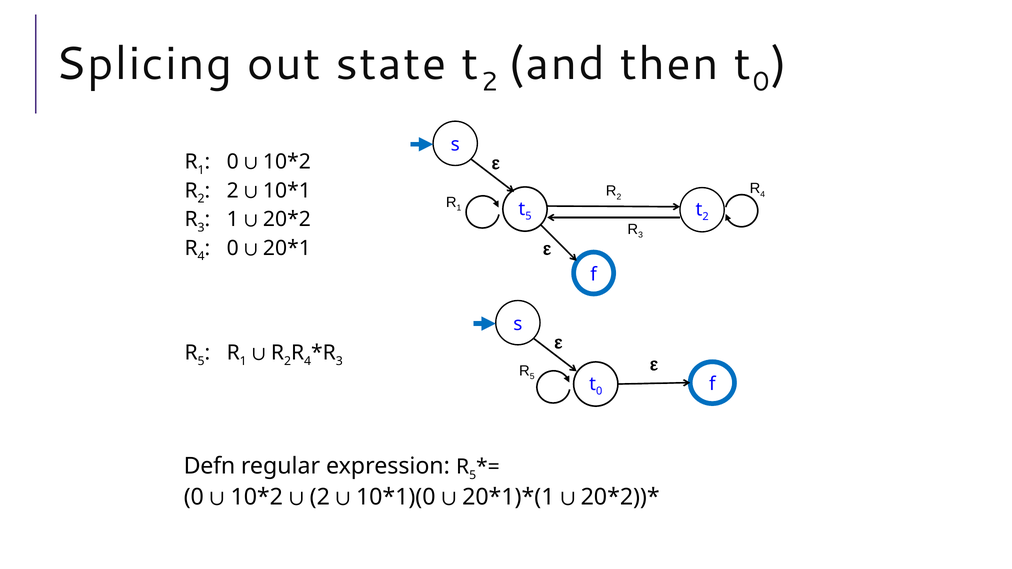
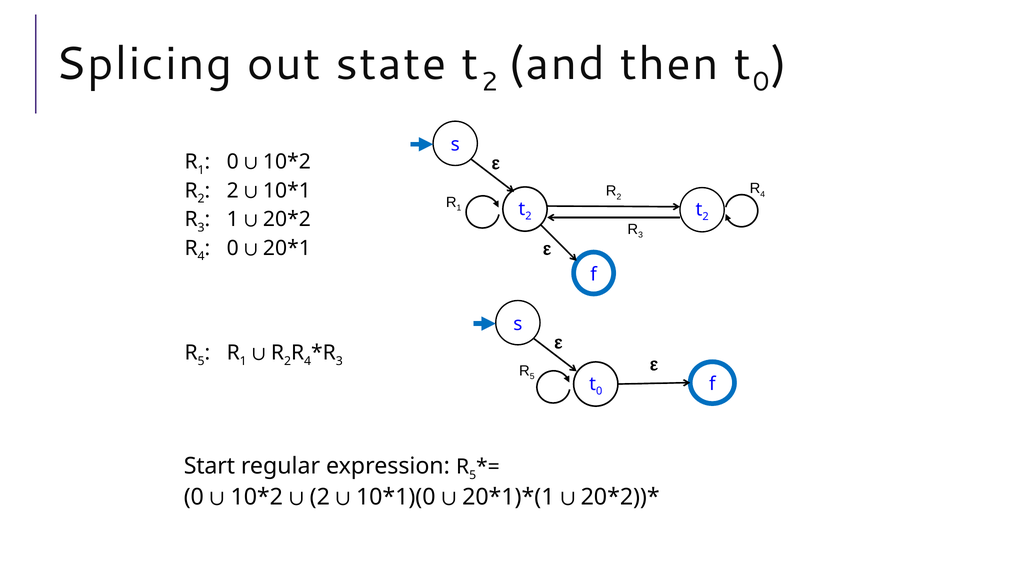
5: 5 -> 2 (528, 216)
Defn: Defn -> Start (209, 467)
